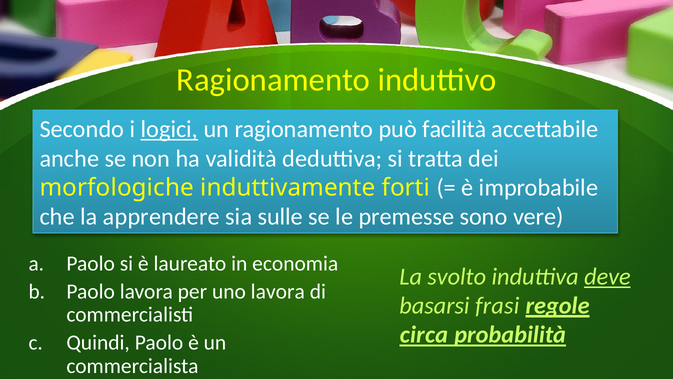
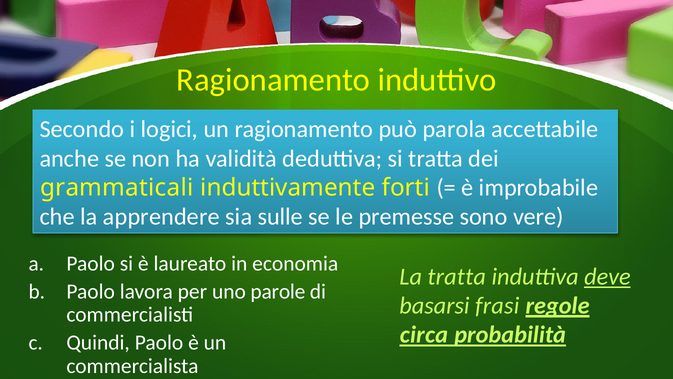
logici underline: present -> none (169, 129)
facilità: facilità -> parola (454, 129)
morfologiche: morfologiche -> grammaticali (117, 187)
La svolto: svolto -> tratta (457, 276)
uno lavora: lavora -> parole (278, 291)
